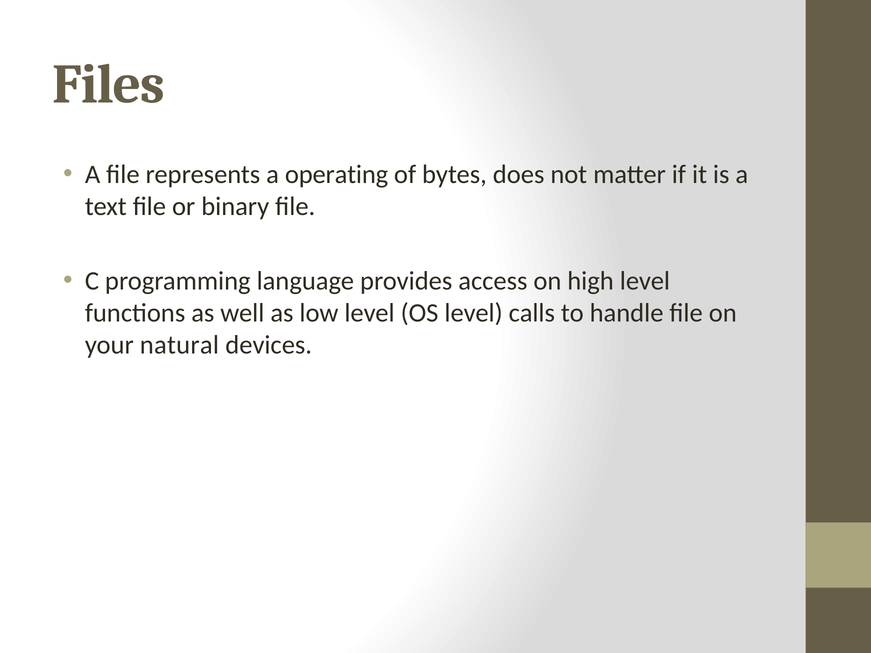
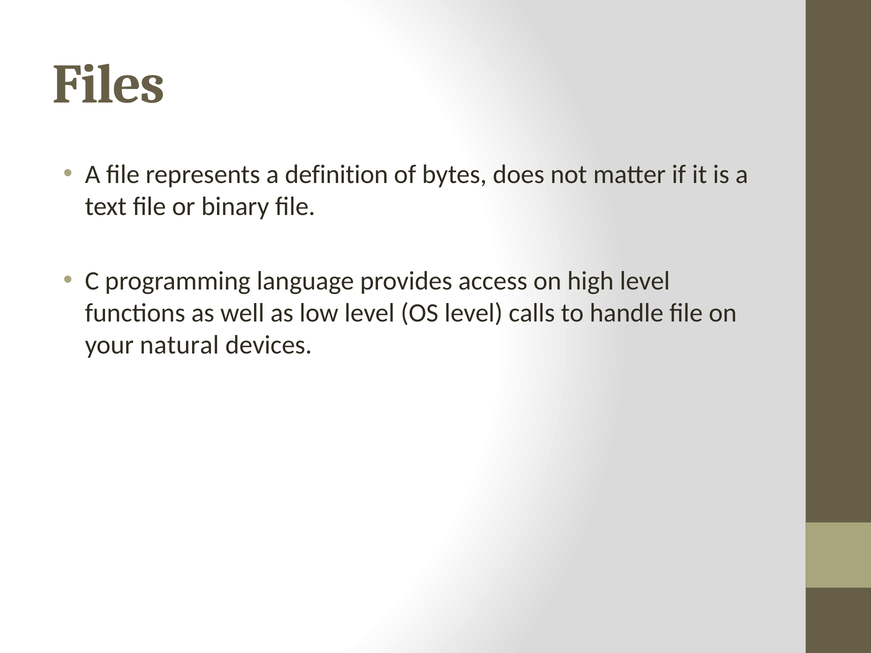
operating: operating -> definition (337, 175)
